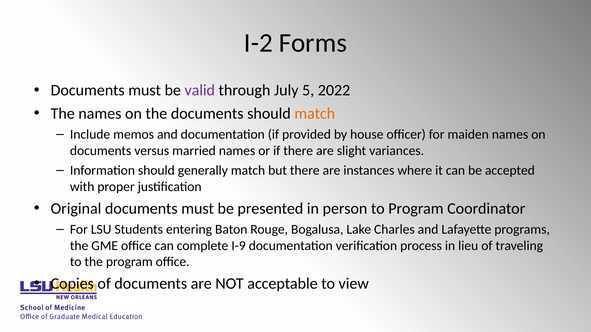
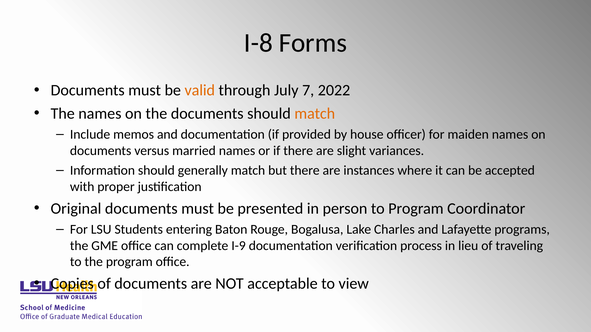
I-2: I-2 -> I-8 (258, 43)
valid colour: purple -> orange (200, 91)
5: 5 -> 7 (308, 91)
